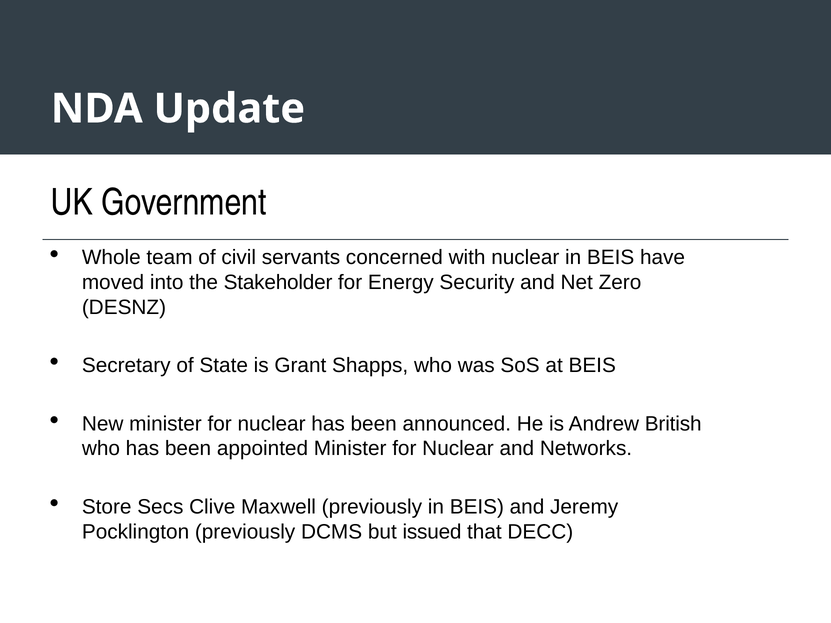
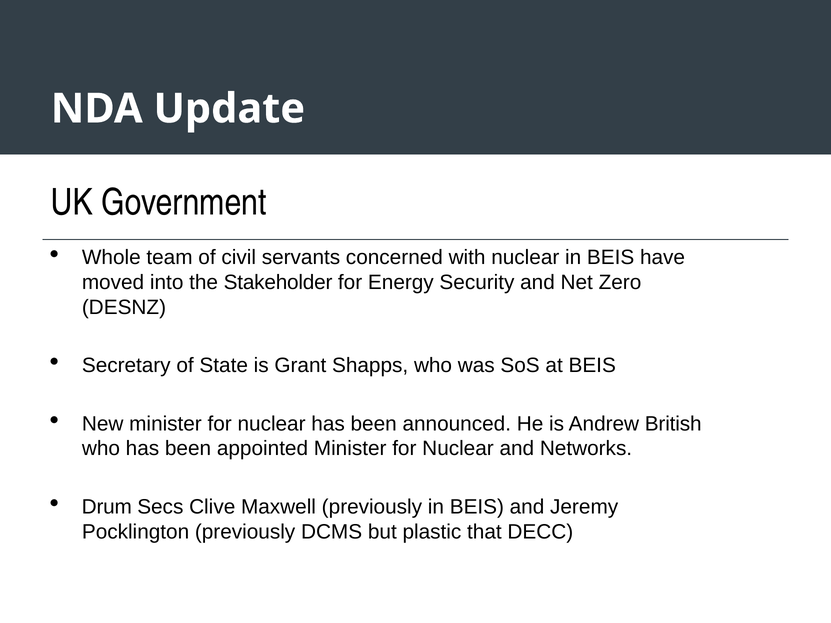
Store: Store -> Drum (107, 507)
issued: issued -> plastic (432, 532)
